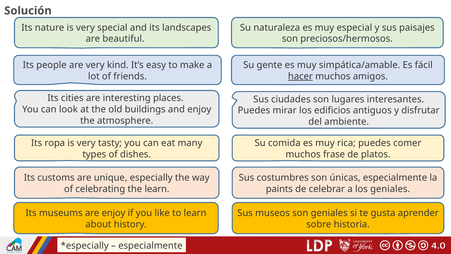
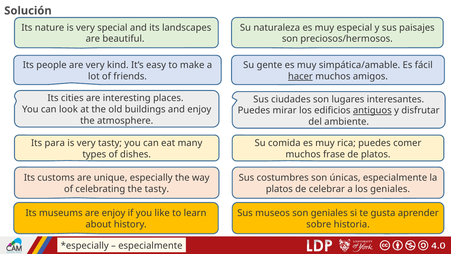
antiguos underline: none -> present (372, 110)
ropa: ropa -> para (55, 143)
the learn: learn -> tasty (157, 189)
paints: paints -> platos (279, 189)
